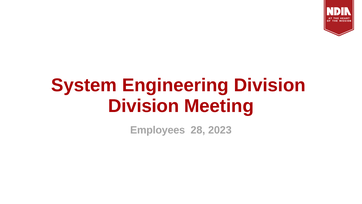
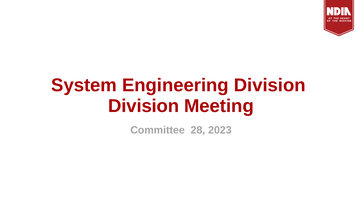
Employees: Employees -> Committee (158, 130)
